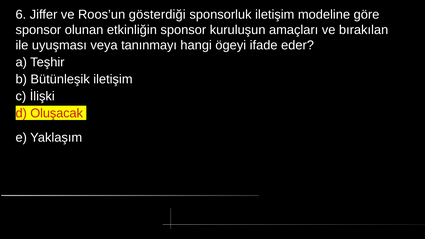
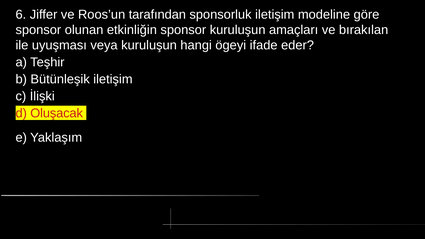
gösterdiği: gösterdiği -> tarafından (157, 14)
veya tanınmayı: tanınmayı -> kuruluşun (149, 45)
